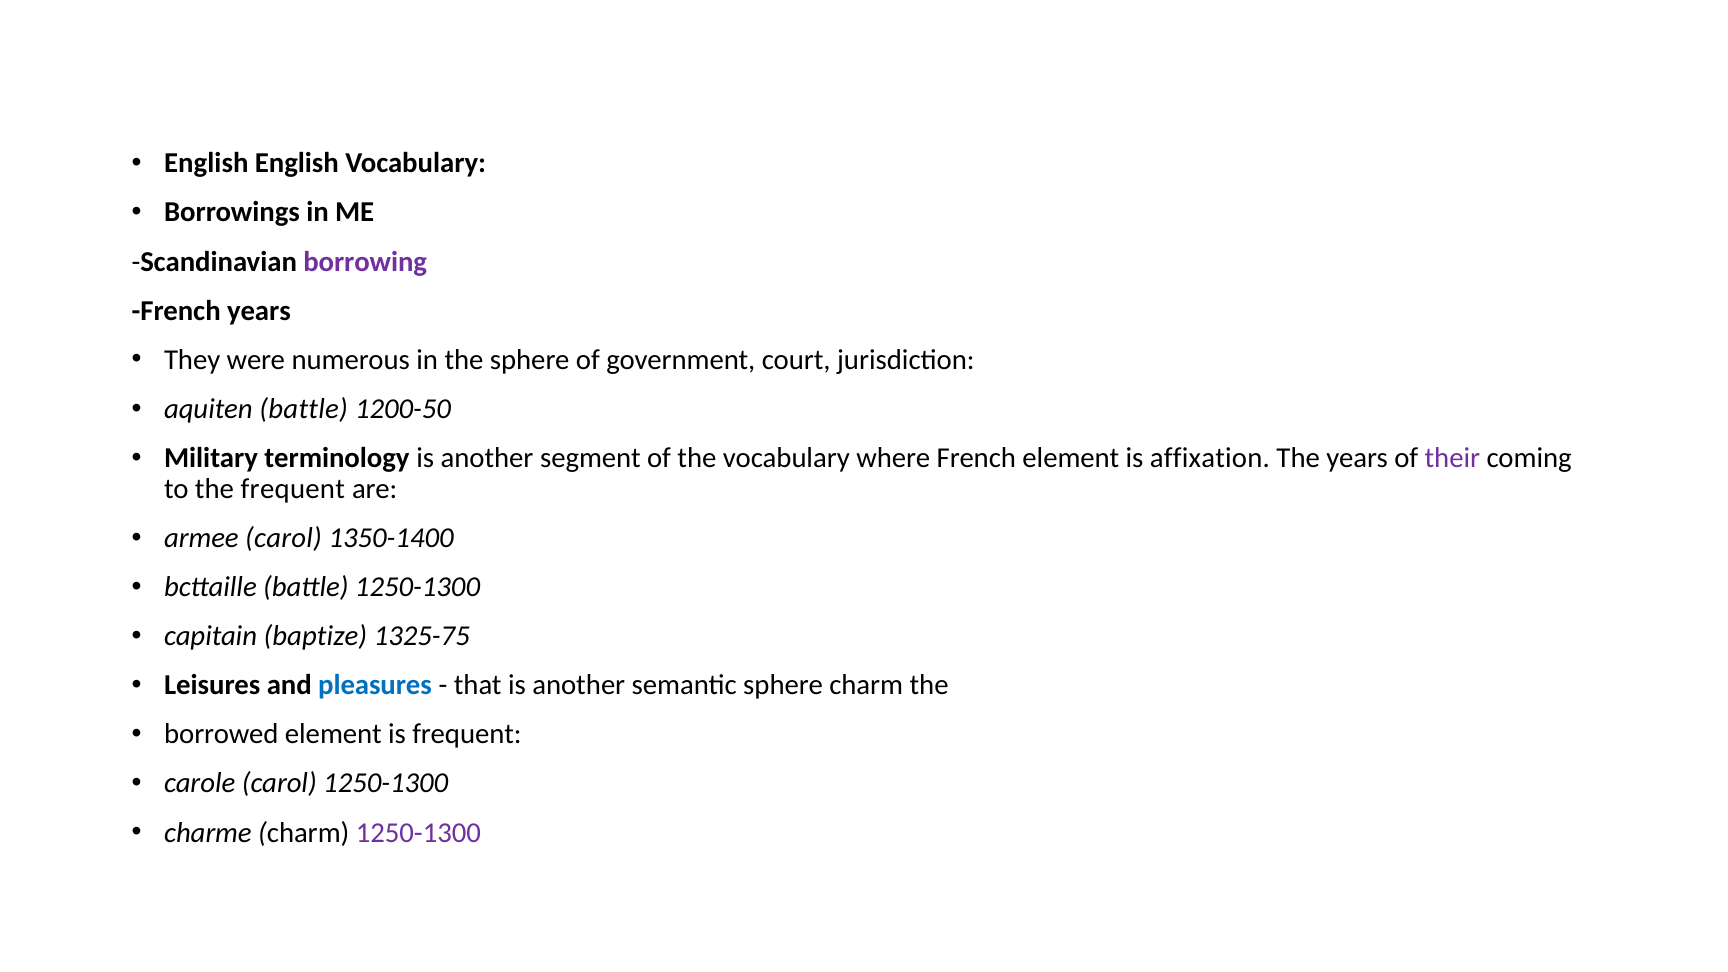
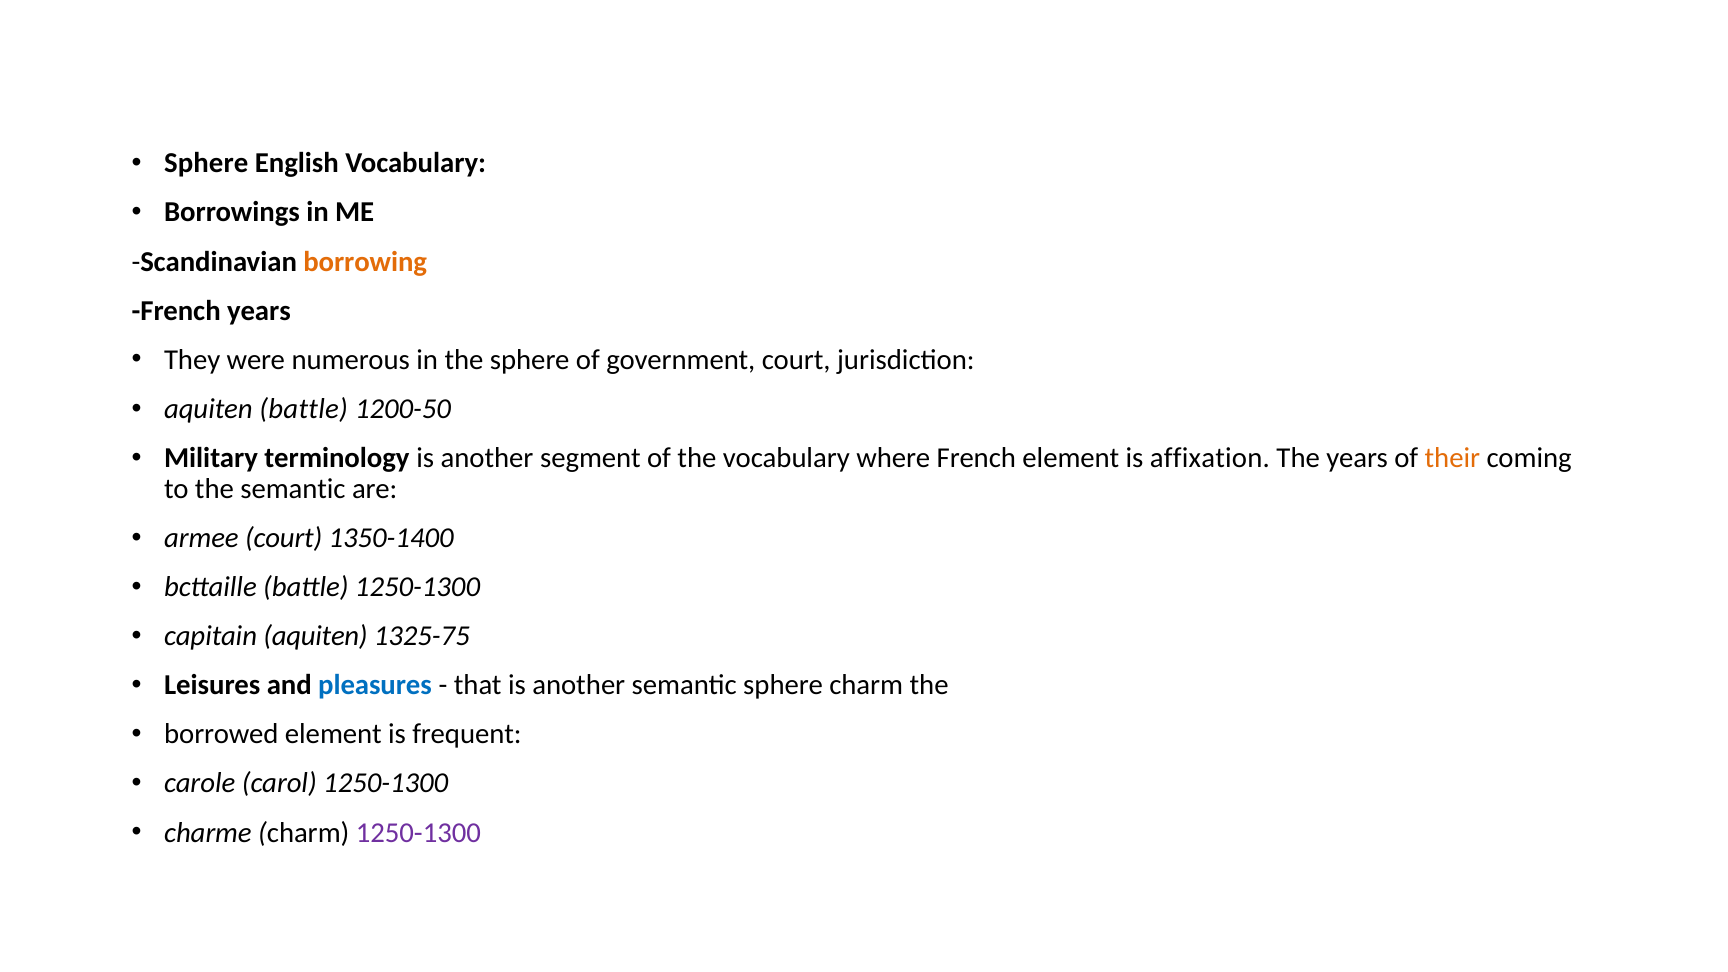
English: English -> Sphere (206, 163)
borrowing colour: purple -> orange (365, 262)
their colour: purple -> orange (1452, 458)
the frequent: frequent -> semantic (293, 489)
armee carol: carol -> court (284, 538)
capitain baptize: baptize -> aquiten (316, 636)
